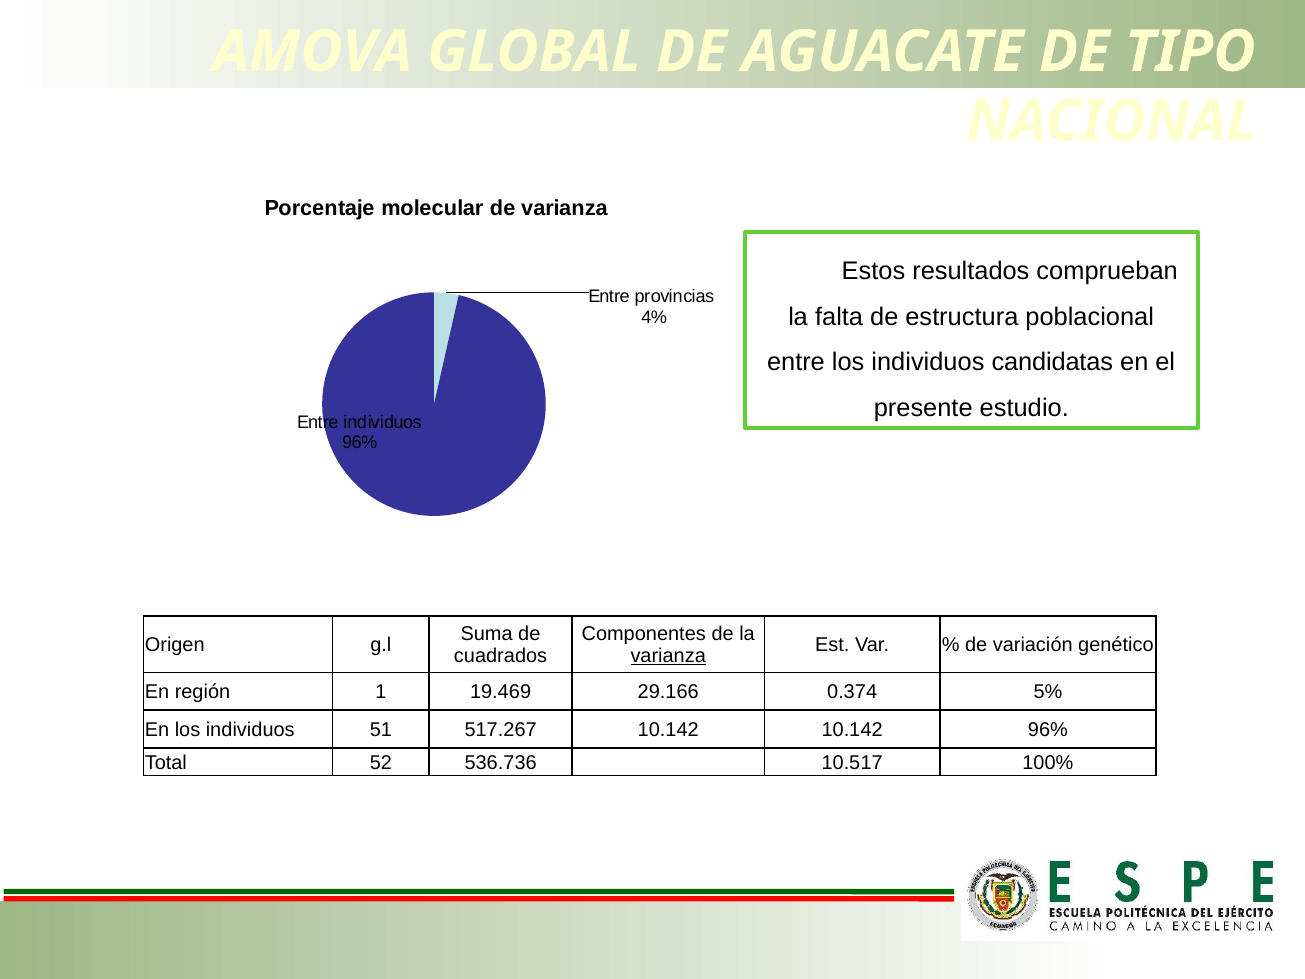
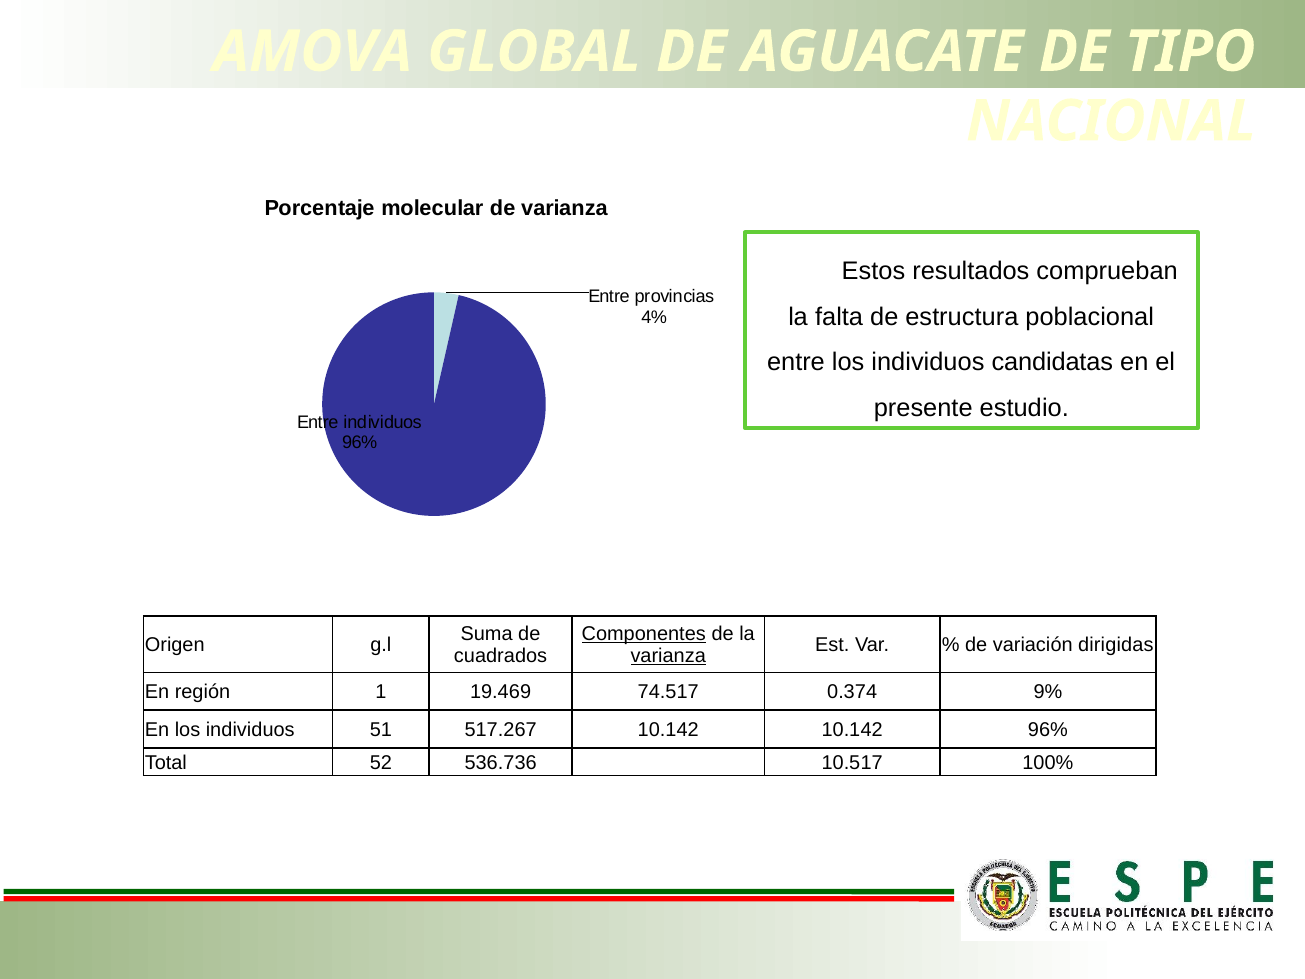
Componentes underline: none -> present (644, 634)
genético: genético -> dirigidas (1116, 645)
29.166: 29.166 -> 74.517 (668, 692)
5%: 5% -> 9% (1048, 692)
